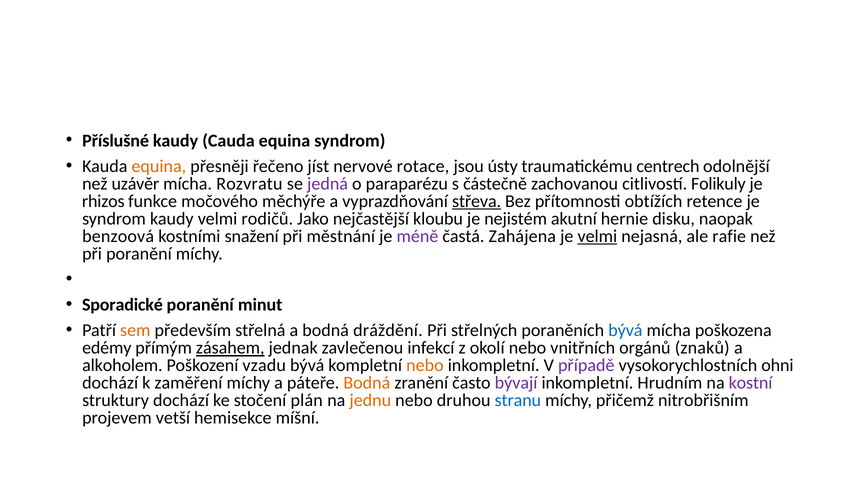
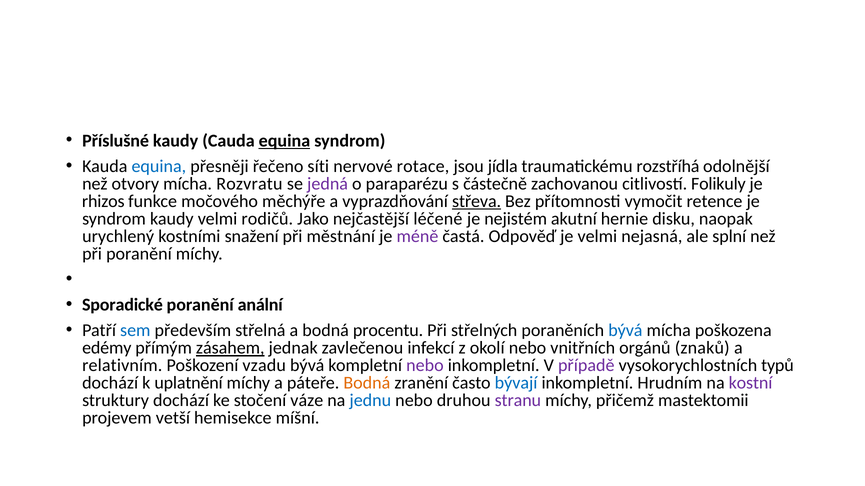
equina underline: none -> present (284, 141)
equina colour: orange -> blue (159, 166)
jíst: jíst -> síti (318, 166)
ústy: ústy -> jídla (503, 166)
centrech: centrech -> rozstříhá (668, 166)
uzávěr: uzávěr -> otvory (135, 184)
obtížích: obtížích -> vymočit (654, 201)
kloubu: kloubu -> léčené (438, 219)
benzoová: benzoová -> urychlený (118, 237)
Zahájena: Zahájena -> Odpověď (522, 237)
velmi underline: present -> none (597, 237)
rafie: rafie -> splní (729, 237)
minut: minut -> anální (260, 305)
sem colour: orange -> blue (135, 331)
dráždění: dráždění -> procentu (388, 331)
alkoholem: alkoholem -> relativním (122, 366)
nebo colour: orange -> purple (425, 366)
ohni: ohni -> typů (777, 366)
zaměření: zaměření -> uplatnění (189, 383)
bývají colour: purple -> blue (516, 383)
plán: plán -> váze (307, 401)
jednu colour: orange -> blue (370, 401)
stranu colour: blue -> purple (518, 401)
nitrobřišním: nitrobřišním -> mastektomii (703, 401)
